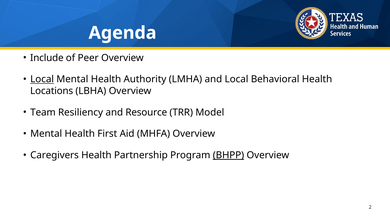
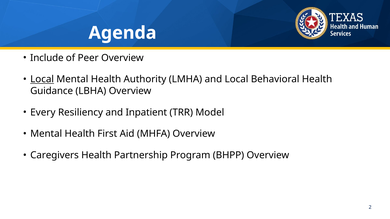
Locations: Locations -> Guidance (52, 91)
Team: Team -> Every (43, 113)
Resource: Resource -> Inpatient (146, 113)
BHPP underline: present -> none (228, 155)
